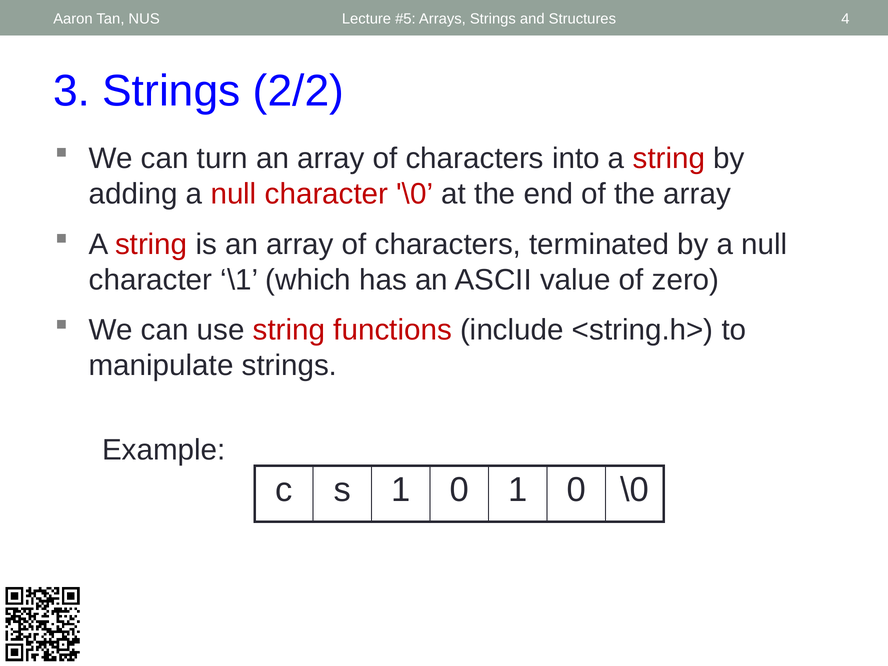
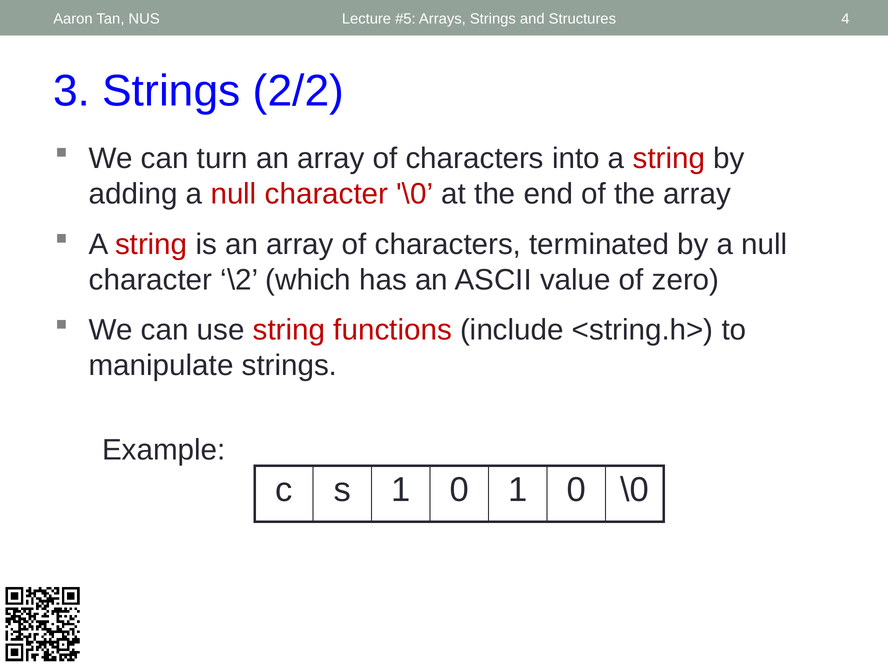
\1: \1 -> \2 (239, 280)
